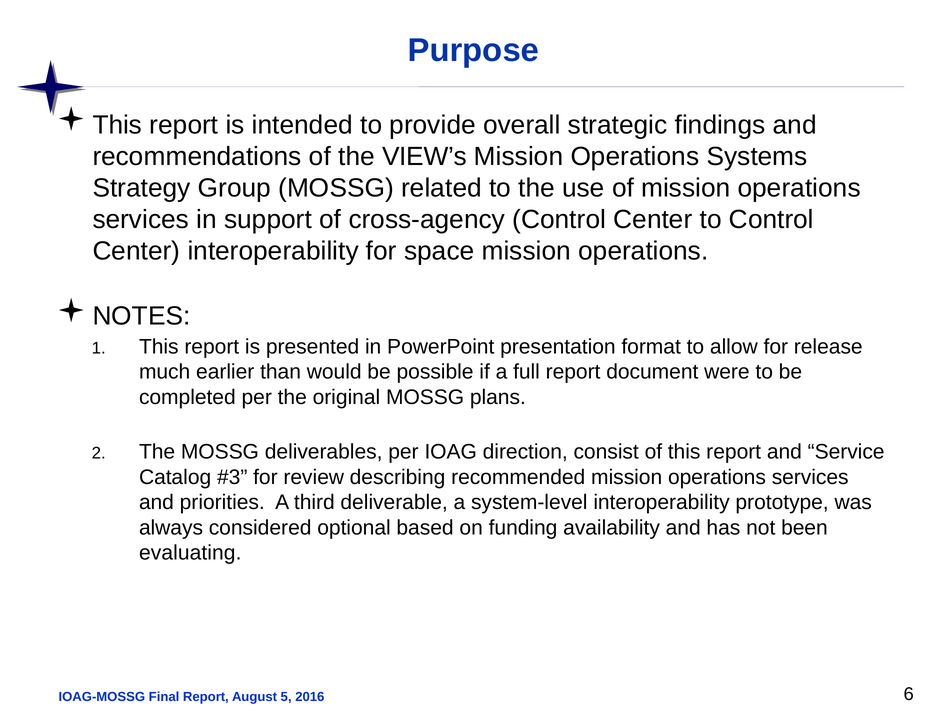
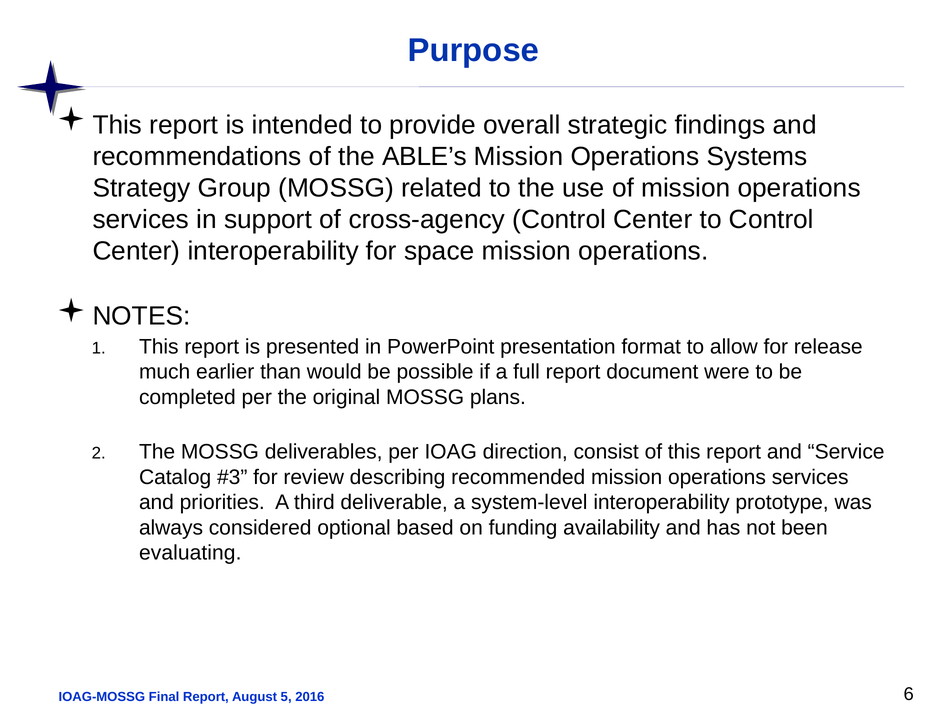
VIEW’s: VIEW’s -> ABLE’s (424, 156)
